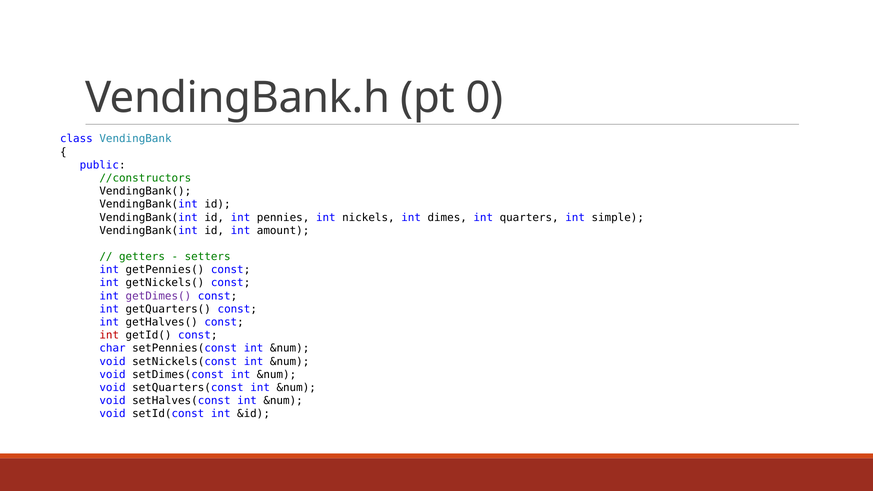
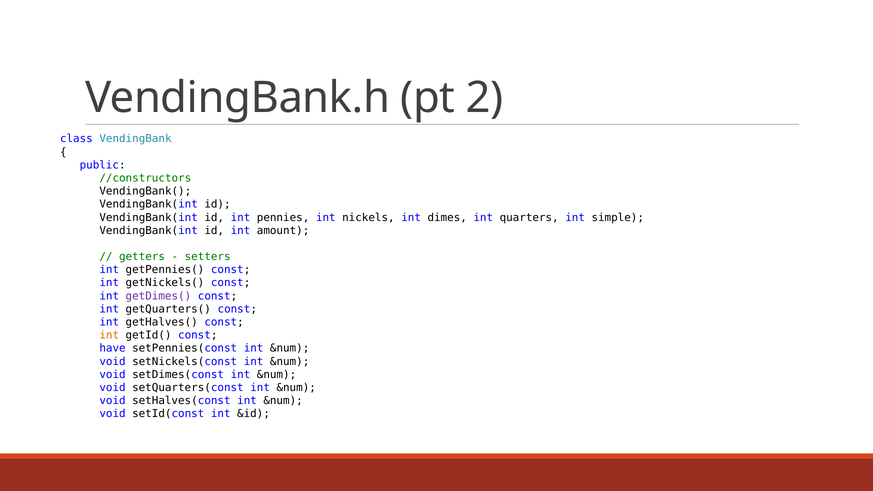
0: 0 -> 2 (485, 98)
int colour: red -> orange (109, 335)
char: char -> have (113, 348)
